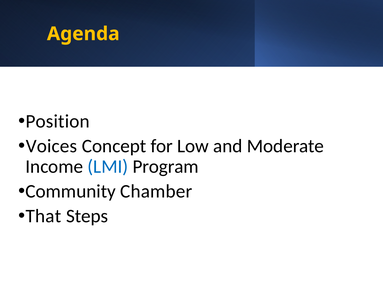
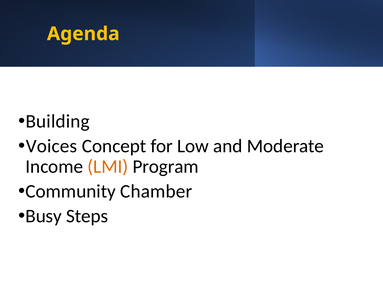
Position: Position -> Building (58, 121)
LMI colour: blue -> orange (108, 167)
That: That -> Busy (44, 216)
